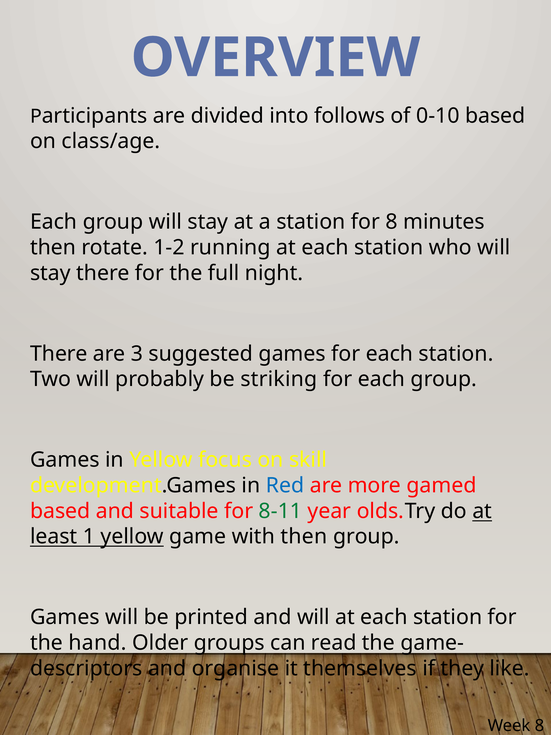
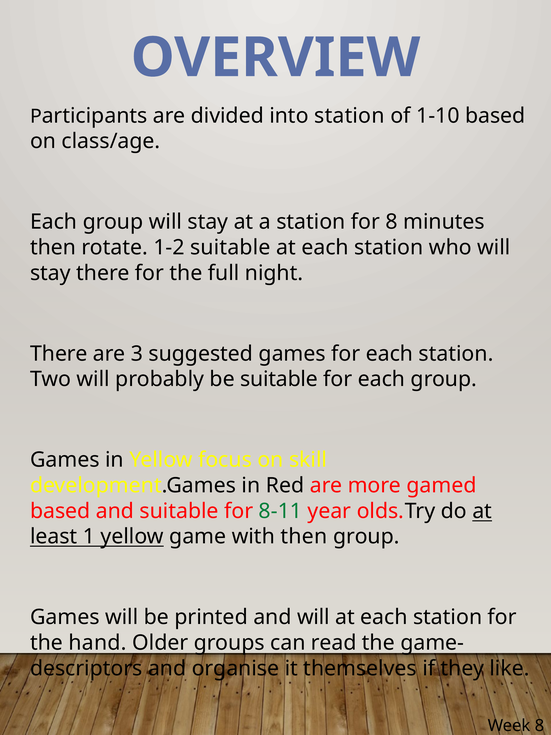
into follows: follows -> station (349, 116)
0-10: 0-10 -> 1-10 (438, 116)
1-2 running: running -> suitable (230, 247)
be striking: striking -> suitable (279, 379)
Red colour: blue -> black (285, 485)
